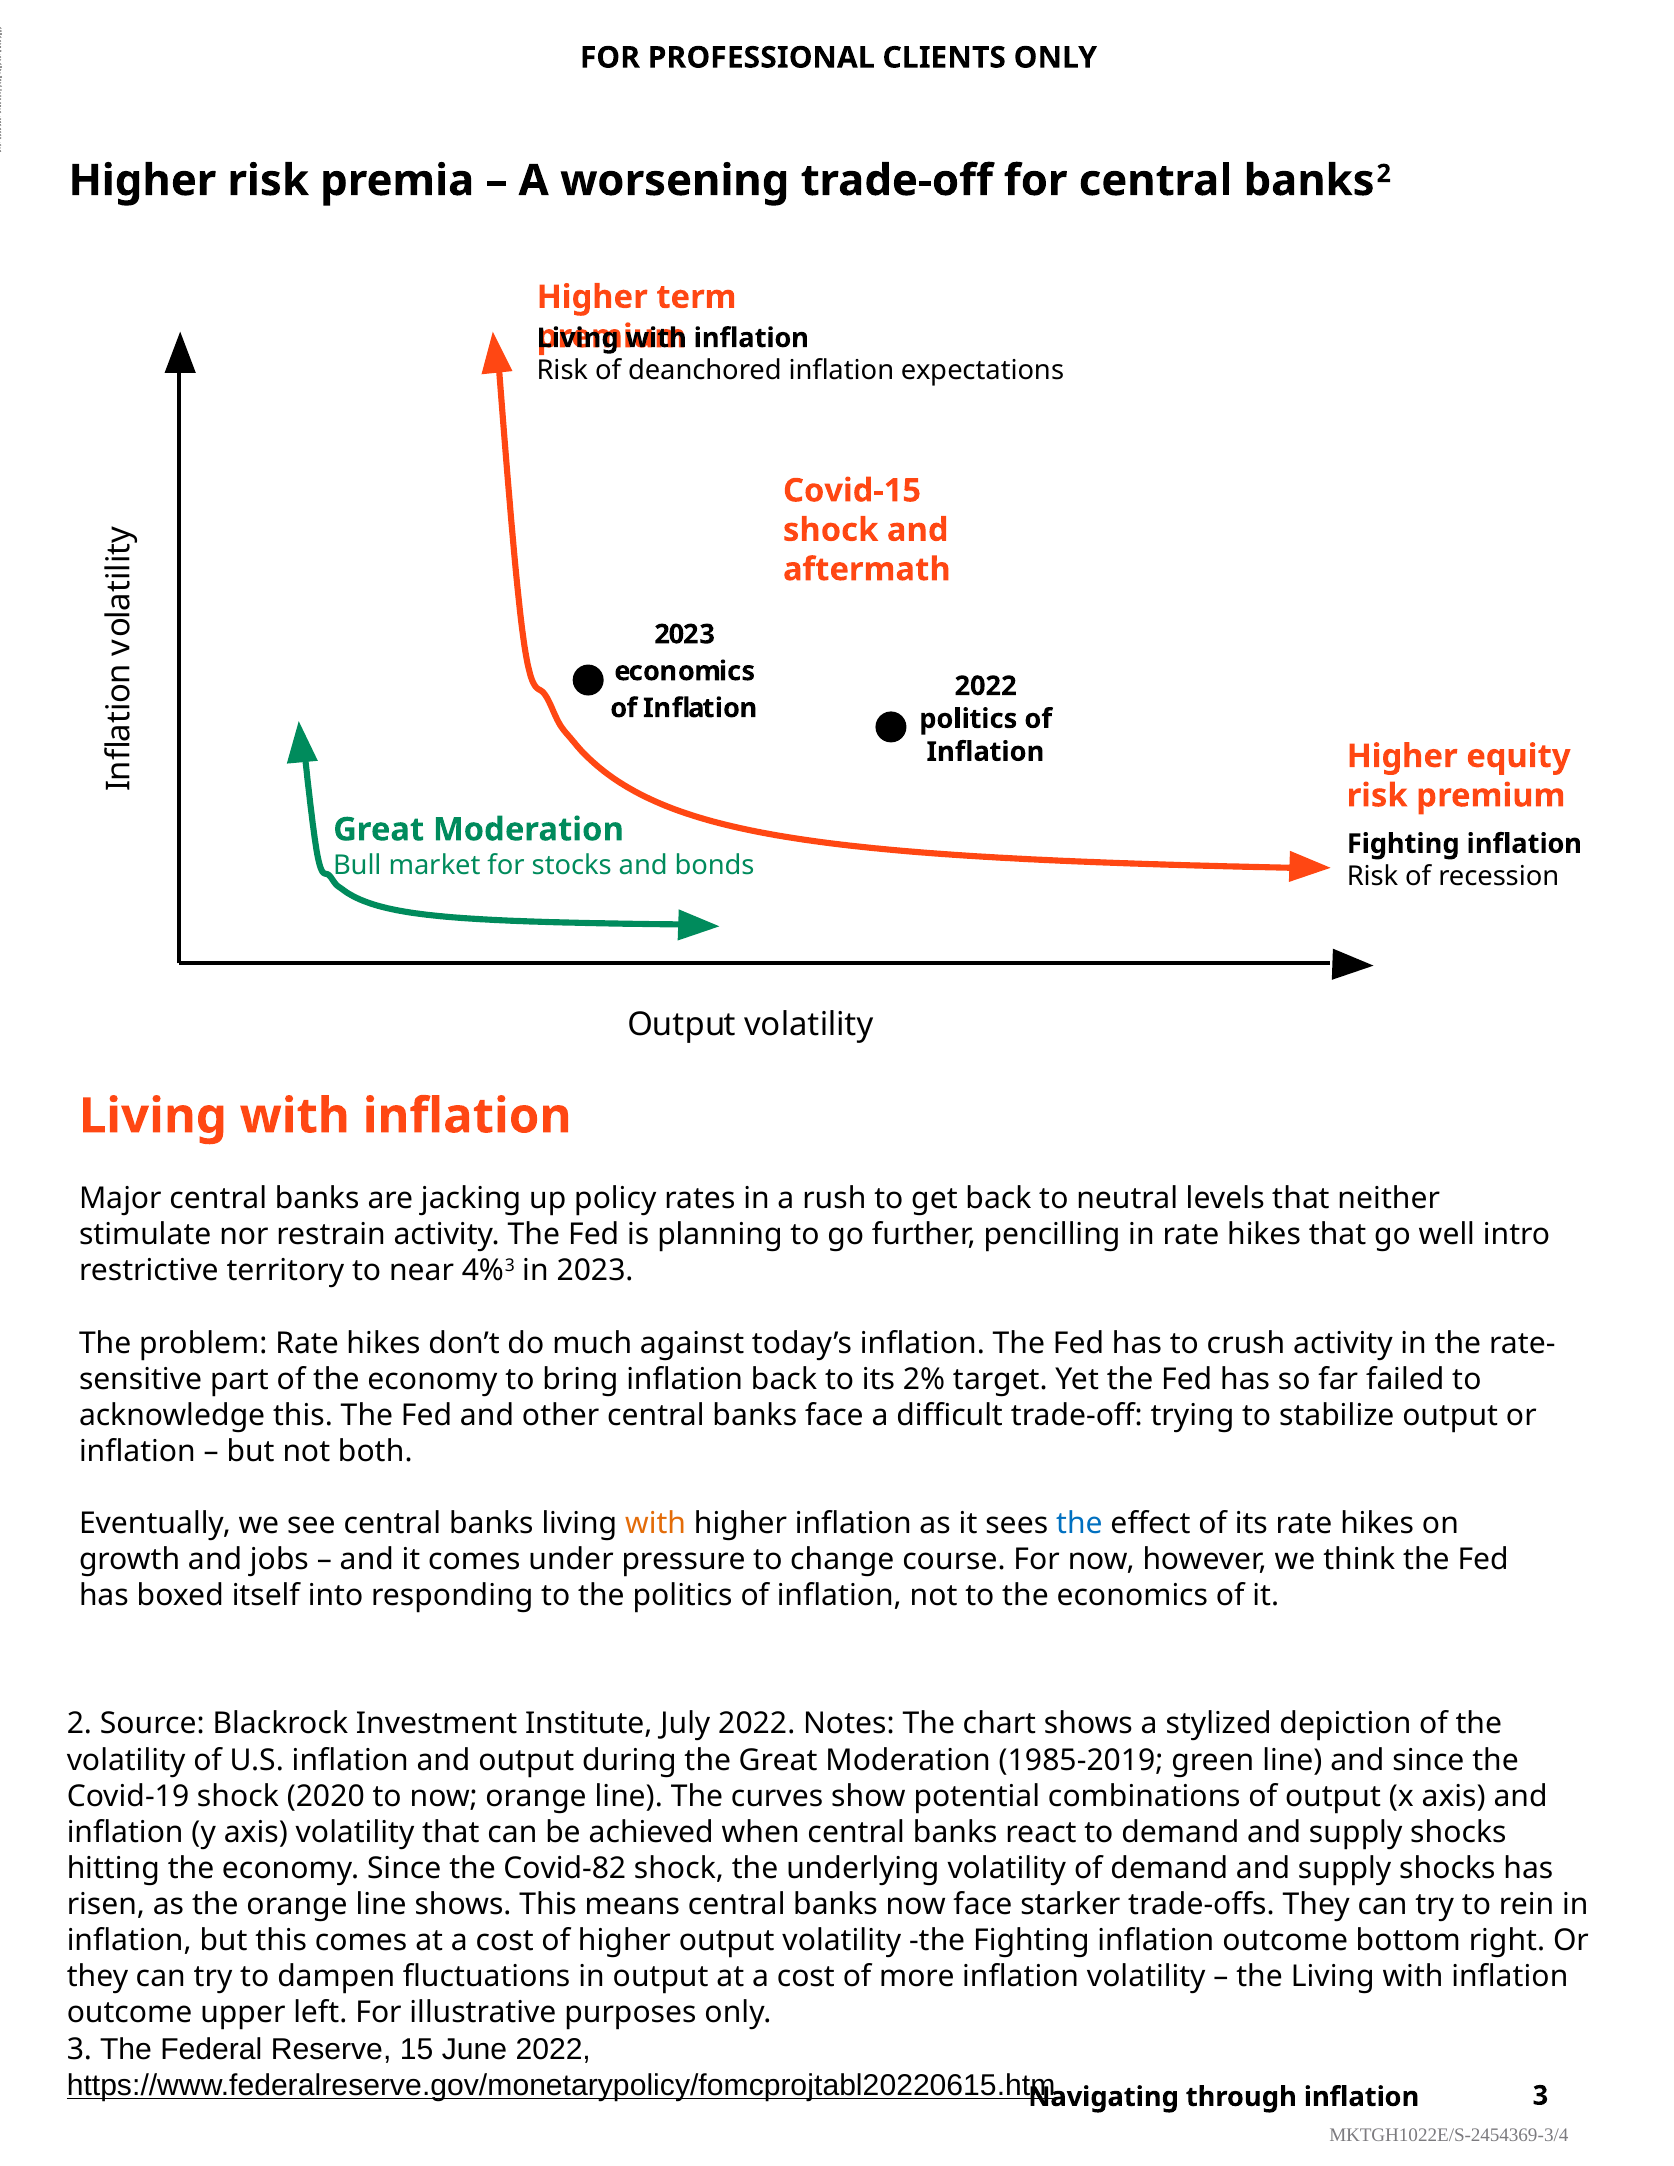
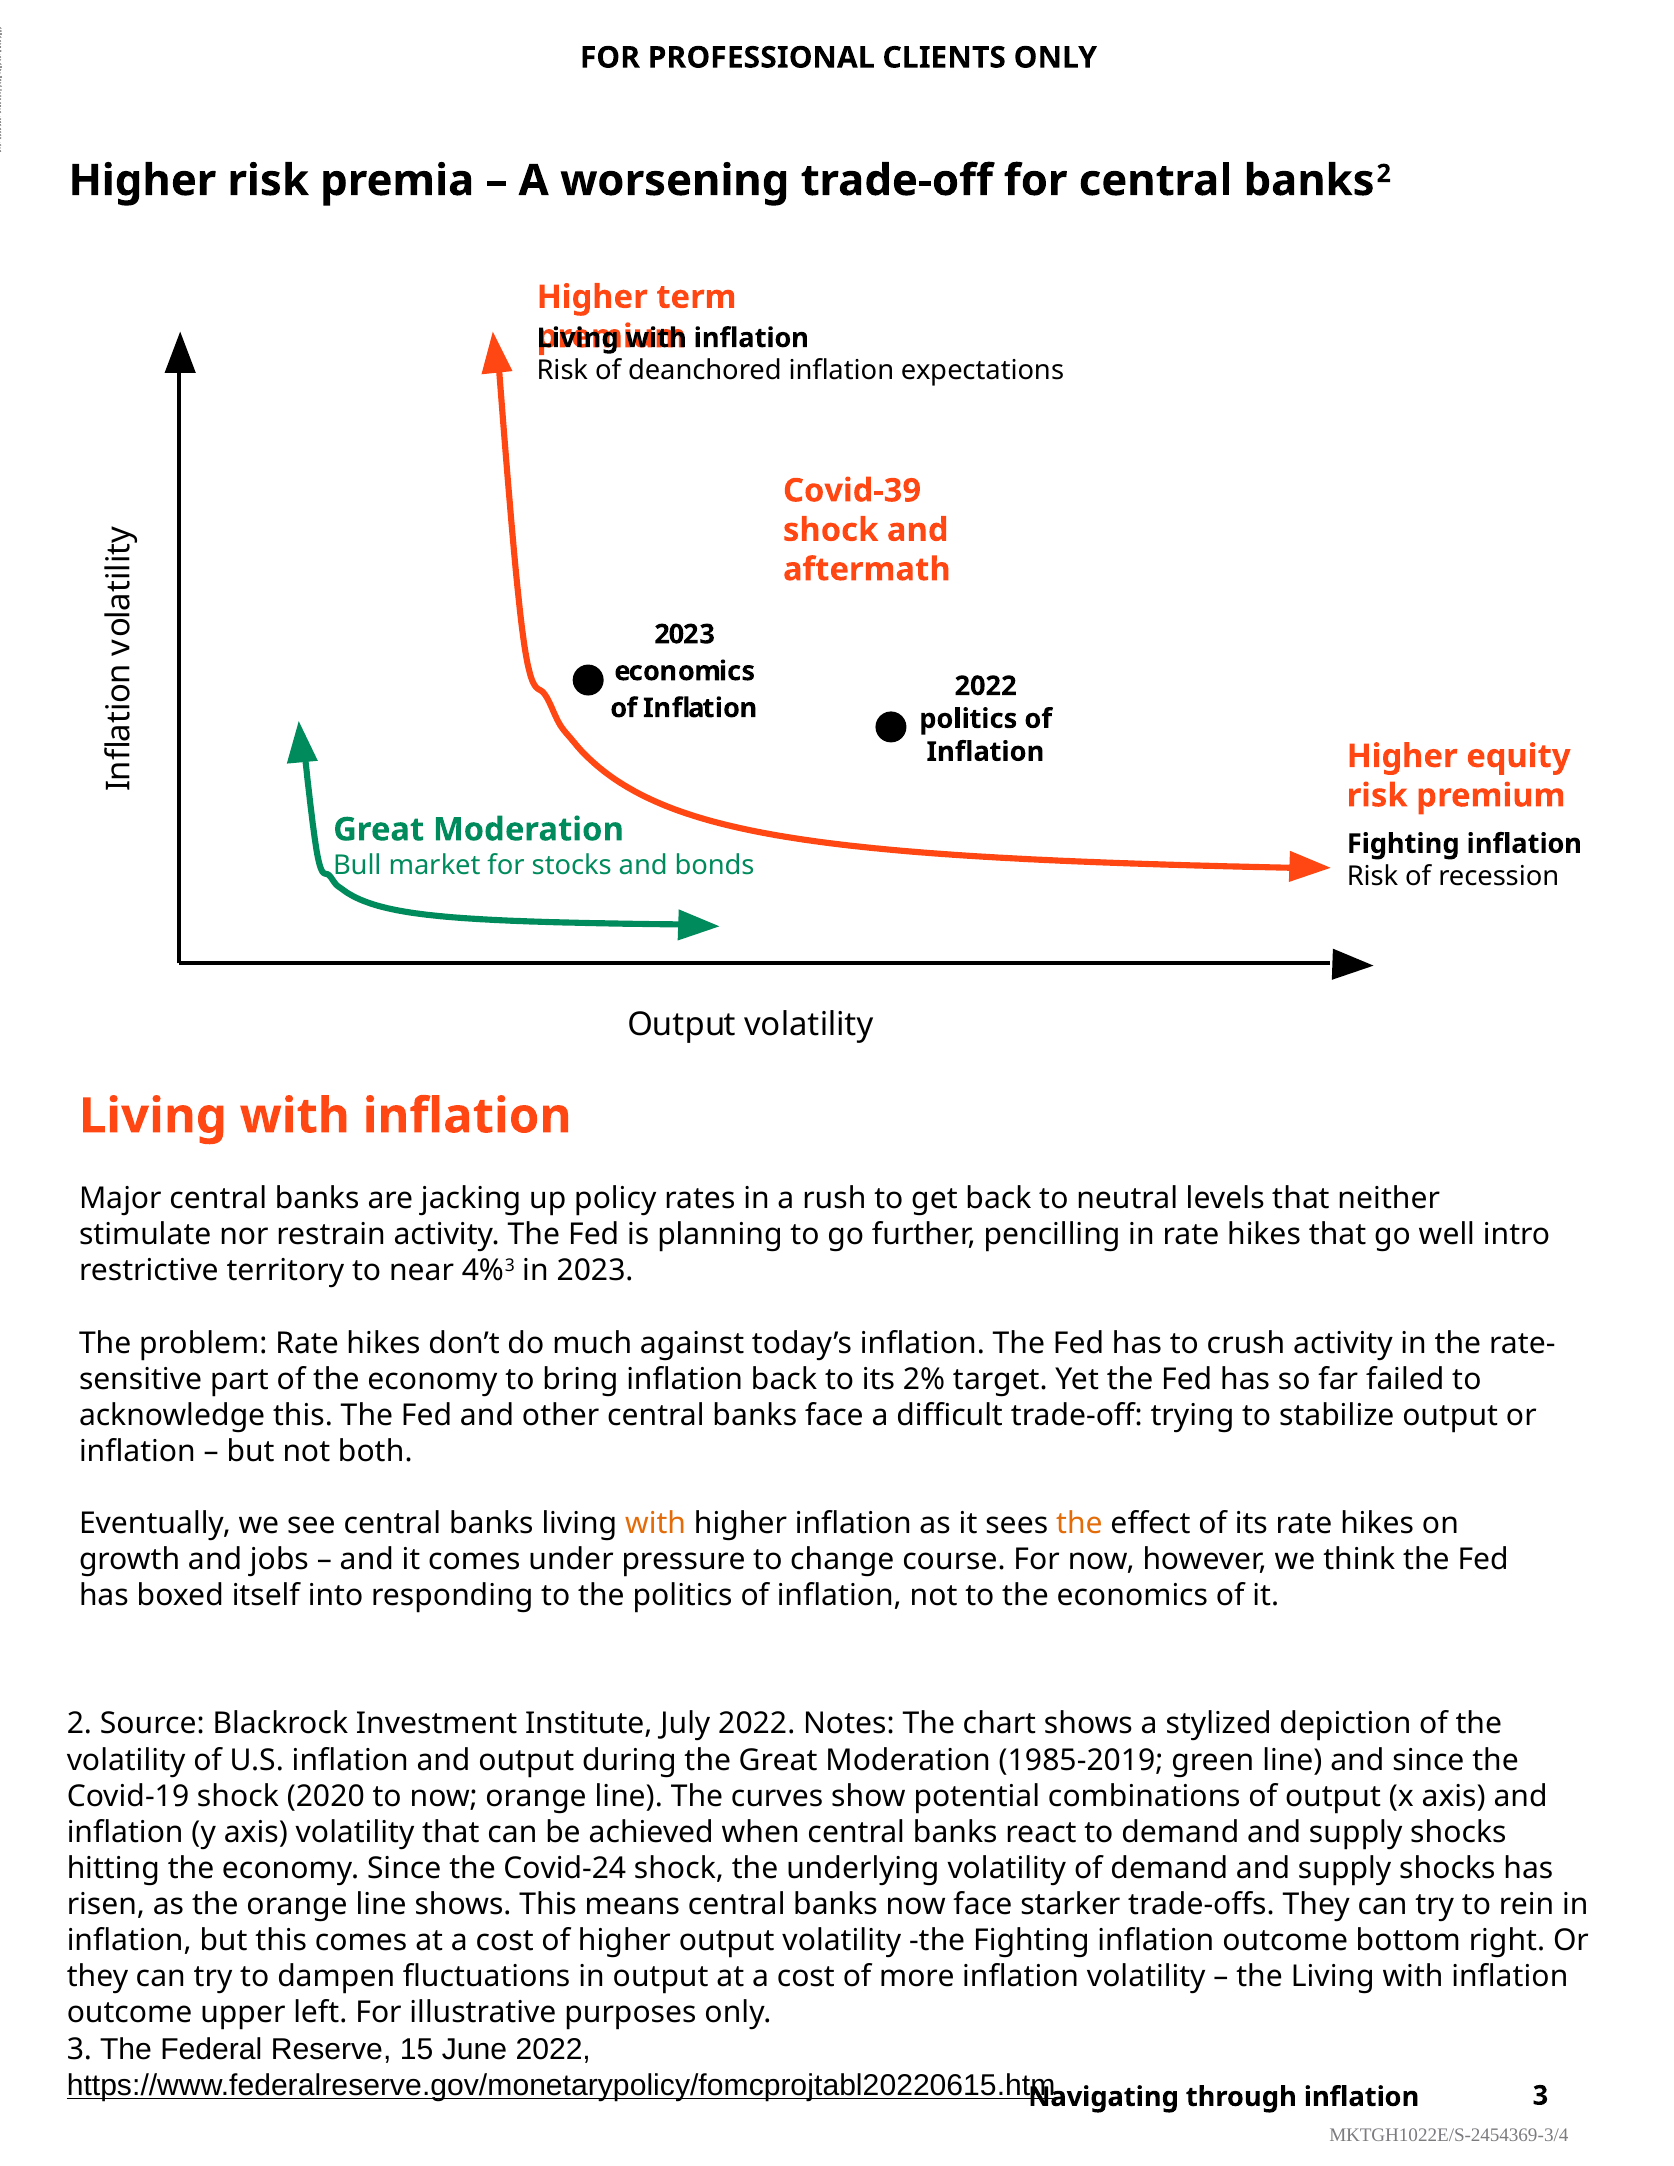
Covid-15: Covid-15 -> Covid-39 (852, 491)
the colour: blue -> orange (1079, 1524)
Covid-82: Covid-82 -> Covid-24 (565, 1869)
